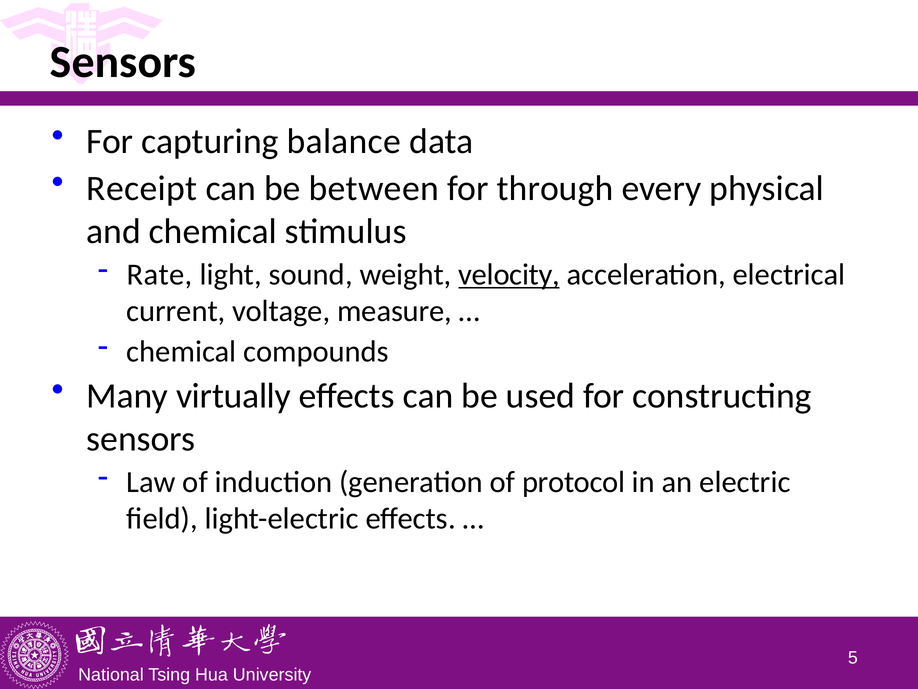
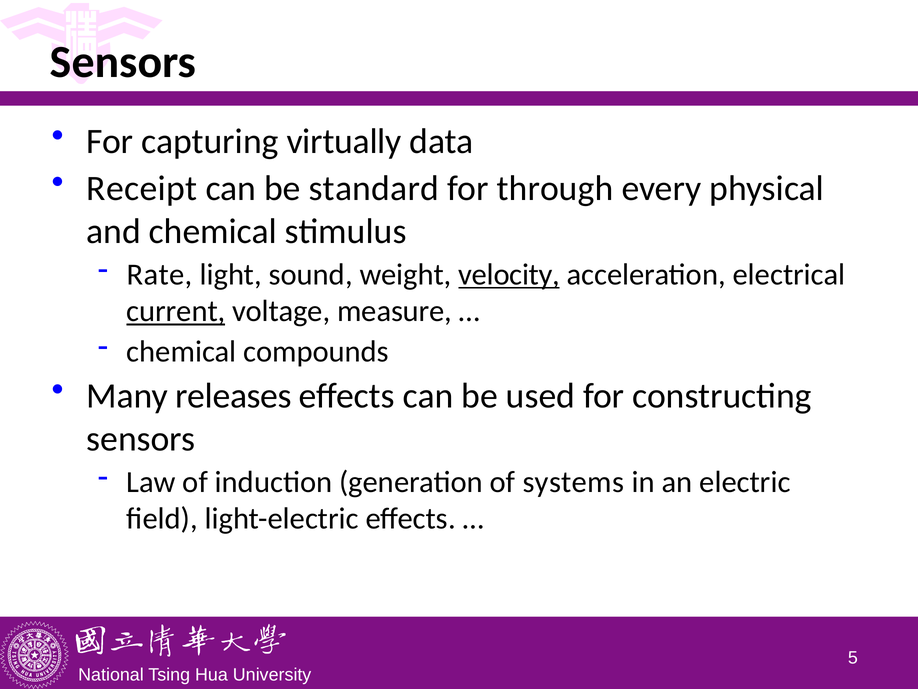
balance: balance -> virtually (344, 141)
between: between -> standard (374, 188)
current underline: none -> present (176, 311)
virtually: virtually -> releases (234, 396)
protocol: protocol -> systems (573, 482)
